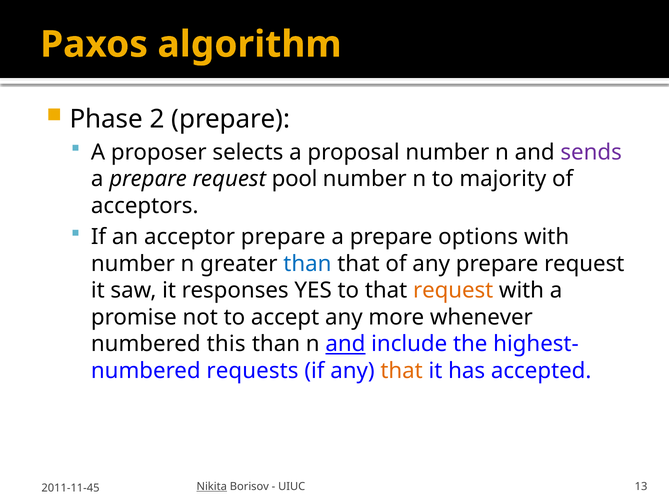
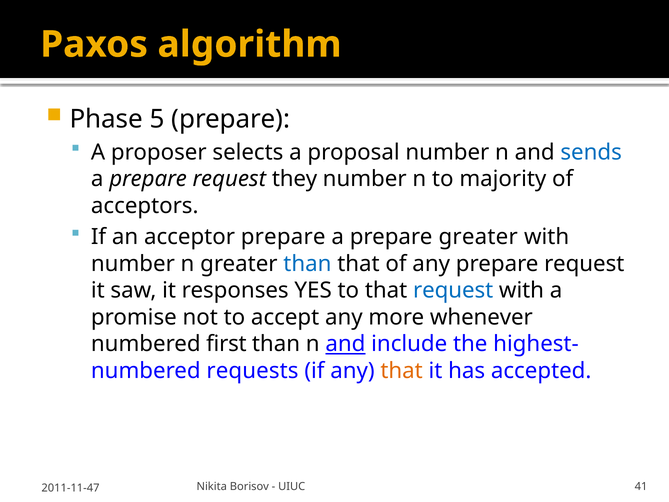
2: 2 -> 5 (157, 119)
sends colour: purple -> blue (591, 152)
pool: pool -> they (295, 179)
prepare options: options -> greater (478, 237)
request colour: orange -> blue (453, 290)
this: this -> first (226, 344)
Nikita underline: present -> none (212, 486)
13: 13 -> 41 (641, 486)
2011-11-45: 2011-11-45 -> 2011-11-47 (71, 488)
